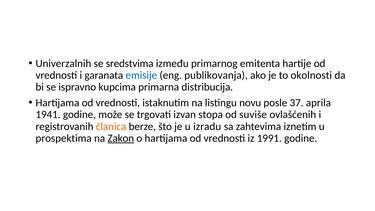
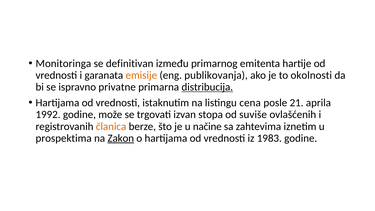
Univerzalnih: Univerzalnih -> Monitoringa (63, 63)
sredstvima: sredstvima -> definitivan (130, 63)
emisije colour: blue -> orange (141, 75)
kupcima: kupcima -> privatne (117, 87)
distribucija underline: none -> present (207, 87)
novu: novu -> cena (250, 103)
37: 37 -> 21 (297, 103)
1941: 1941 -> 1992 (48, 115)
izradu: izradu -> načine (207, 126)
1991: 1991 -> 1983 (269, 138)
